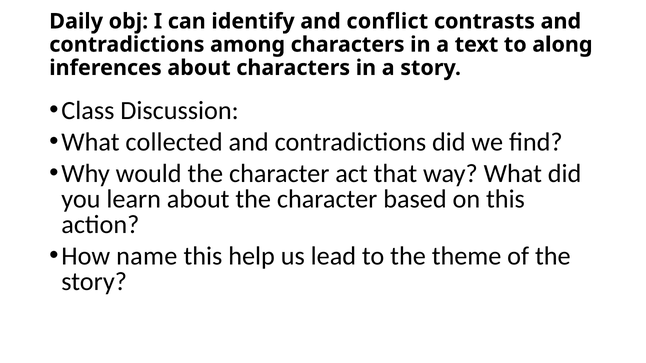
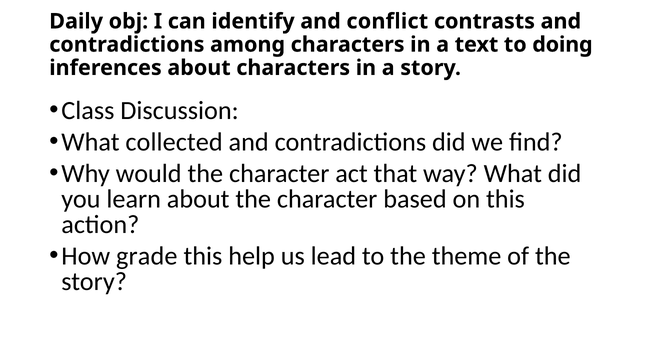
along: along -> doing (562, 45)
name: name -> grade (147, 257)
